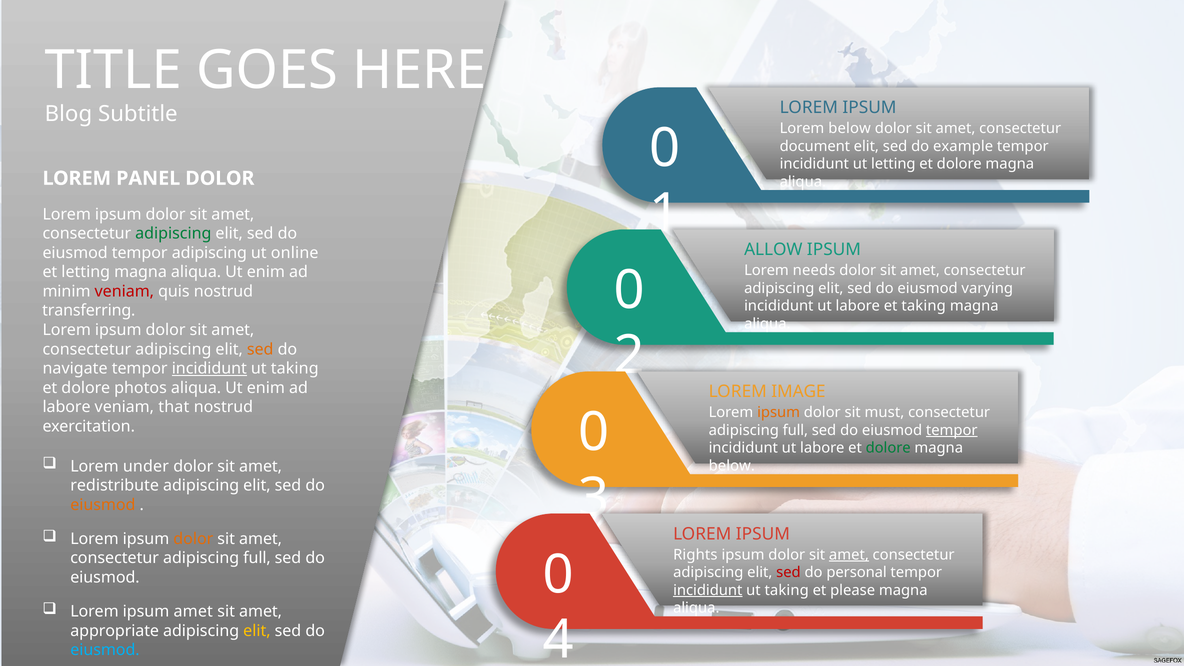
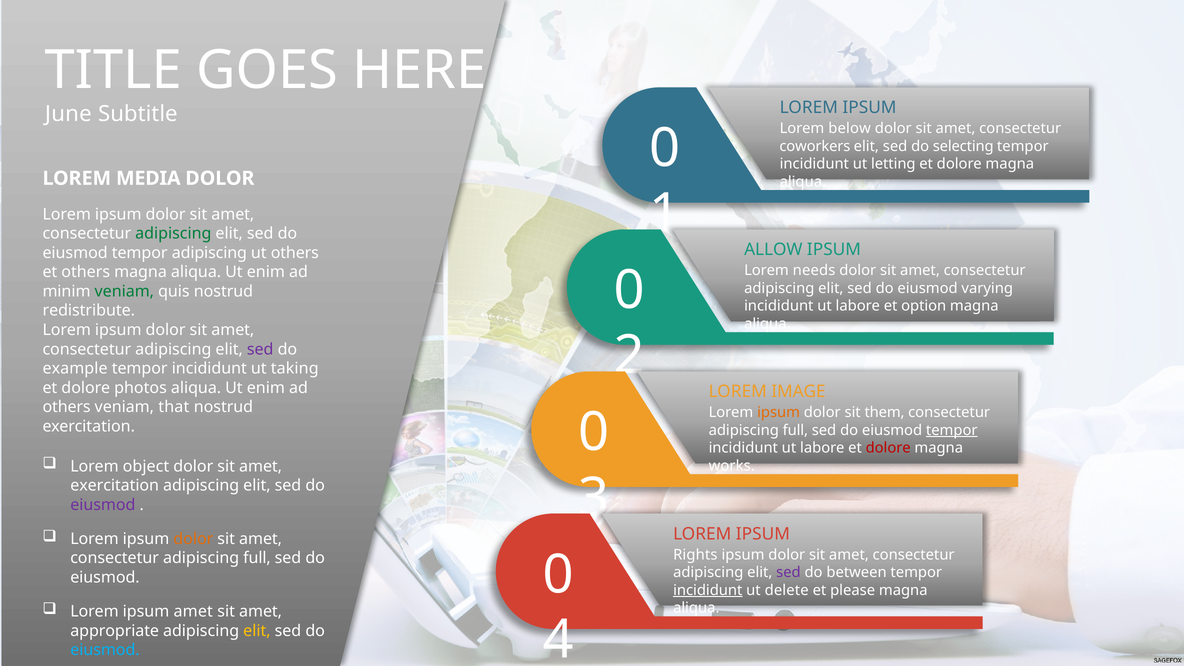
Blog: Blog -> June (68, 114)
document: document -> coworkers (815, 146)
example: example -> selecting (963, 146)
PANEL: PANEL -> MEDIA (148, 178)
ut online: online -> others (295, 253)
et letting: letting -> others (86, 272)
veniam colour: red -> green (124, 291)
et taking: taking -> option (924, 306)
transferring: transferring -> redistribute (89, 311)
sed colour: orange -> purple (260, 349)
navigate: navigate -> example (75, 368)
incididunt underline: present -> none (209, 368)
labore: labore -> others (67, 407)
must: must -> them (885, 413)
dolore colour: green -> red (888, 448)
under: under -> object (146, 466)
below: below -> works (732, 466)
redistribute: redistribute -> exercitation (115, 486)
eiusmod colour: orange -> purple (103, 505)
amet underline: present -> none (849, 555)
sed colour: red -> purple (788, 572)
personal: personal -> between (857, 572)
taking: taking -> delete (787, 590)
